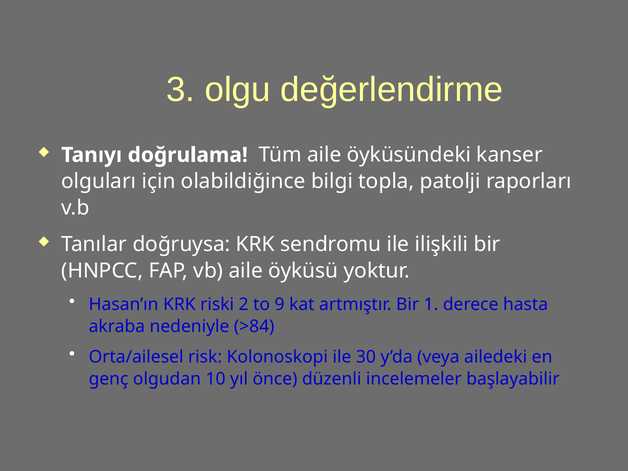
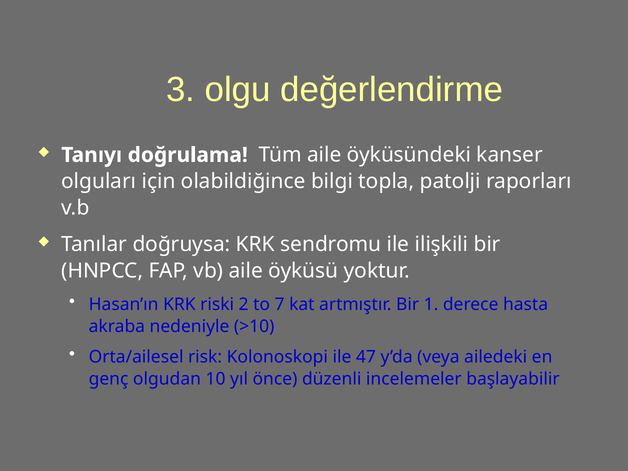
9: 9 -> 7 (280, 304)
>84: >84 -> >10 (254, 326)
30: 30 -> 47 (366, 357)
